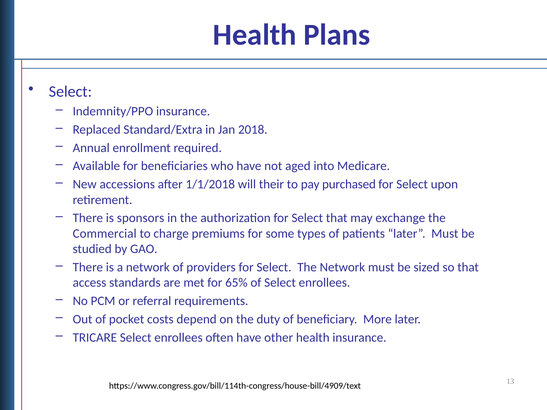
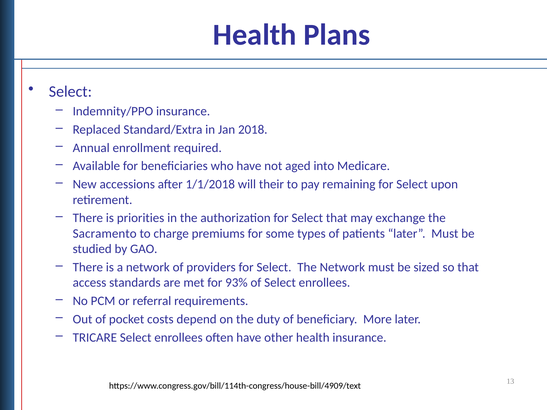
purchased: purchased -> remaining (349, 184)
sponsors: sponsors -> priorities (141, 218)
Commercial: Commercial -> Sacramento (105, 234)
65%: 65% -> 93% (236, 283)
